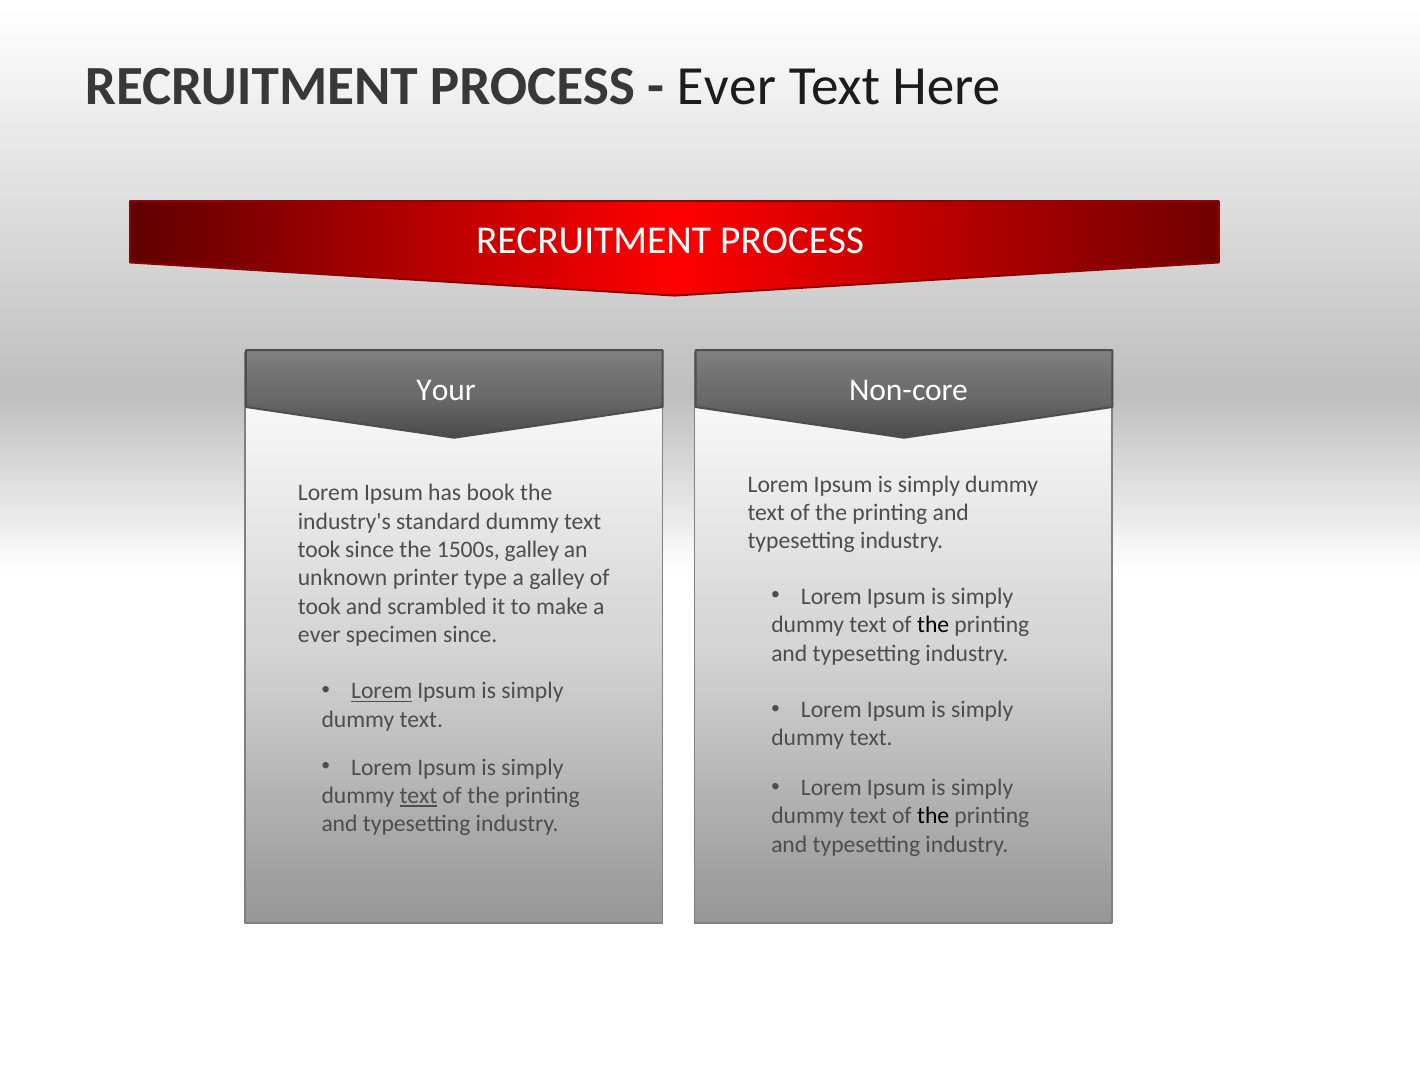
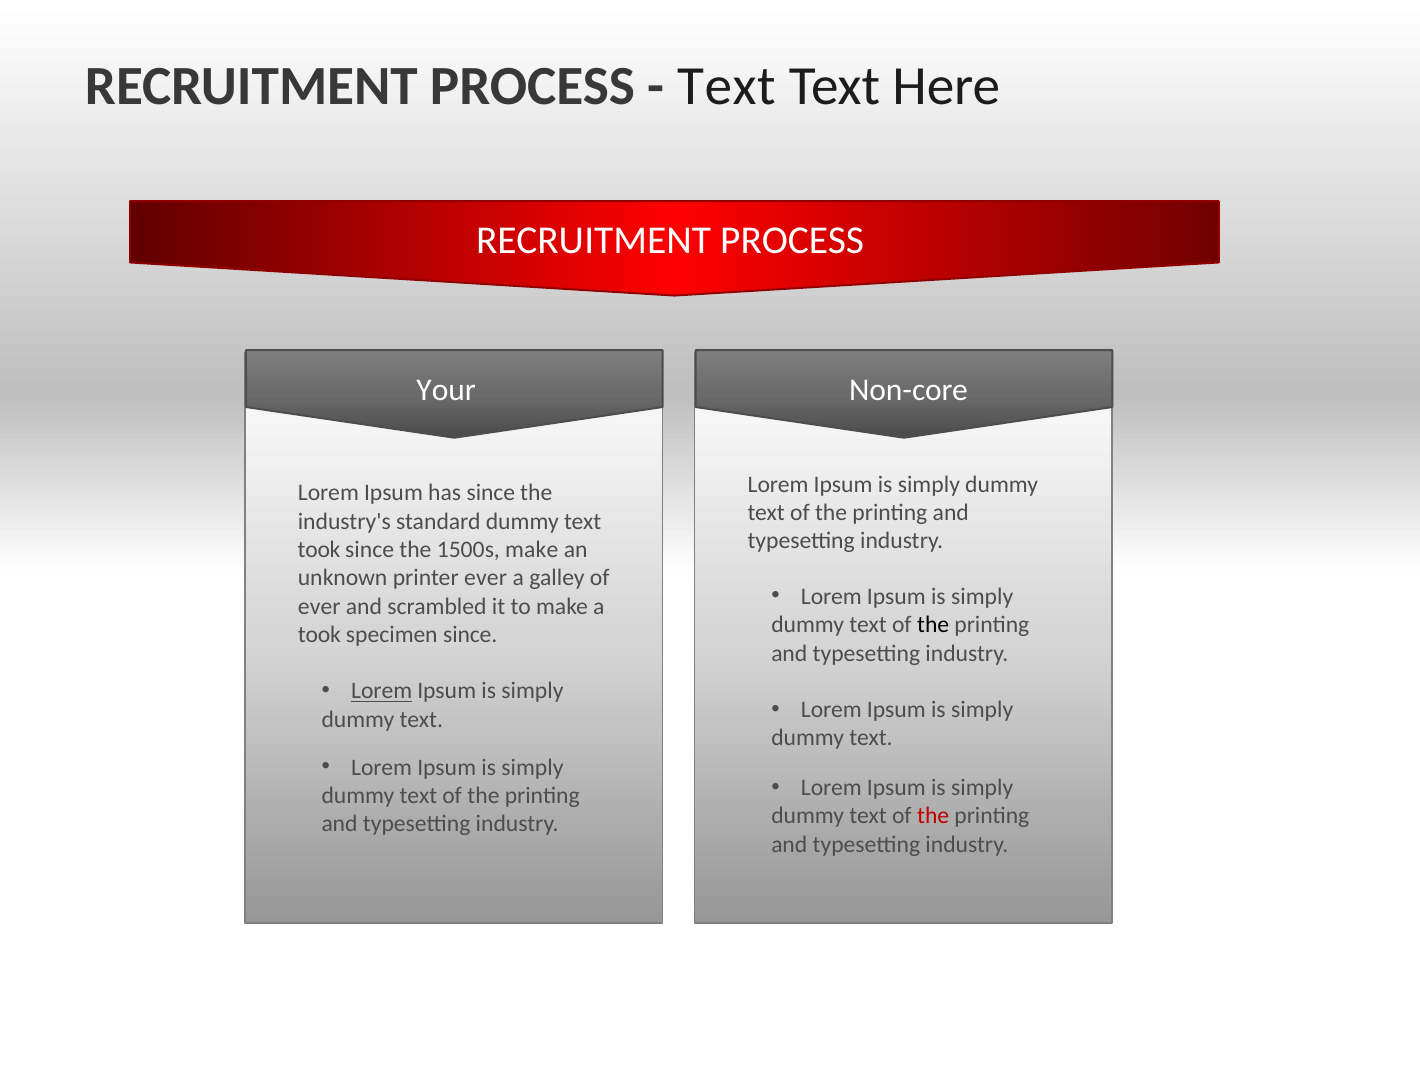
Ever: Ever -> Text (726, 87)
has book: book -> since (491, 493)
1500s galley: galley -> make (532, 550)
printer type: type -> ever (486, 578)
took: took -> ever (319, 606)
ever: ever -> took (319, 635)
text underline: present -> none (418, 796)
the colour: black -> red (933, 816)
